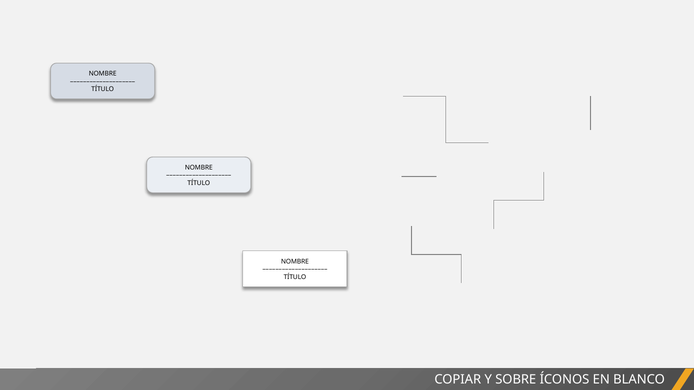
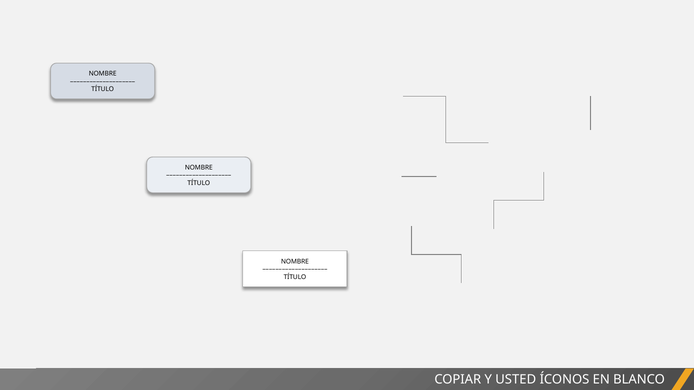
SOBRE: SOBRE -> USTED (516, 380)
